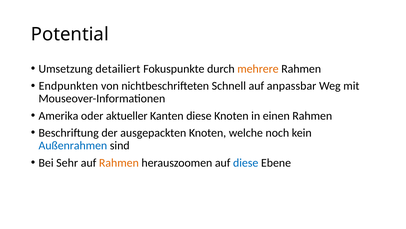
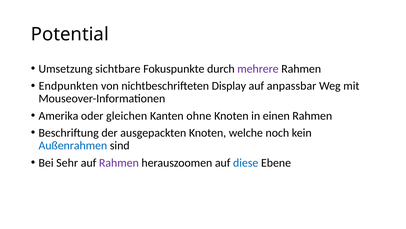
detailiert: detailiert -> sichtbare (118, 69)
mehrere colour: orange -> purple (258, 69)
Schnell: Schnell -> Display (229, 86)
aktueller: aktueller -> gleichen (127, 115)
Kanten diese: diese -> ohne (199, 115)
Rahmen colour: orange -> purple (119, 162)
